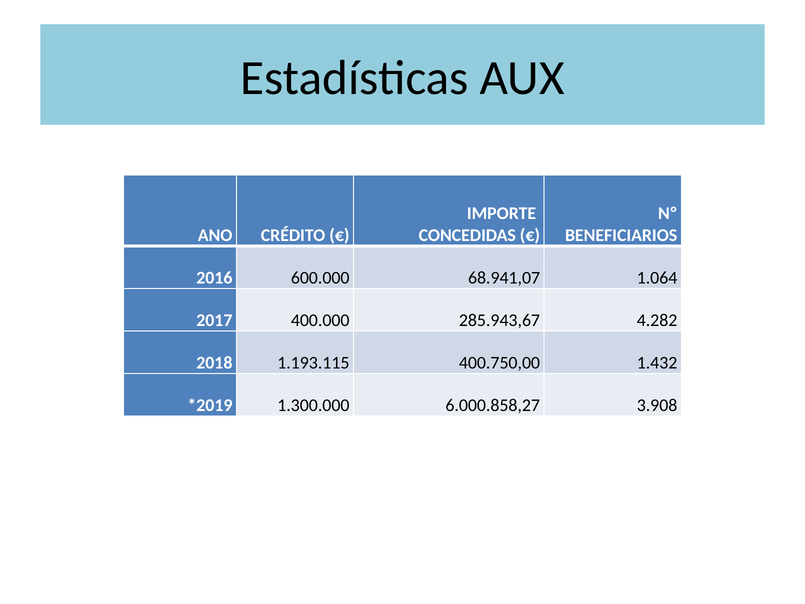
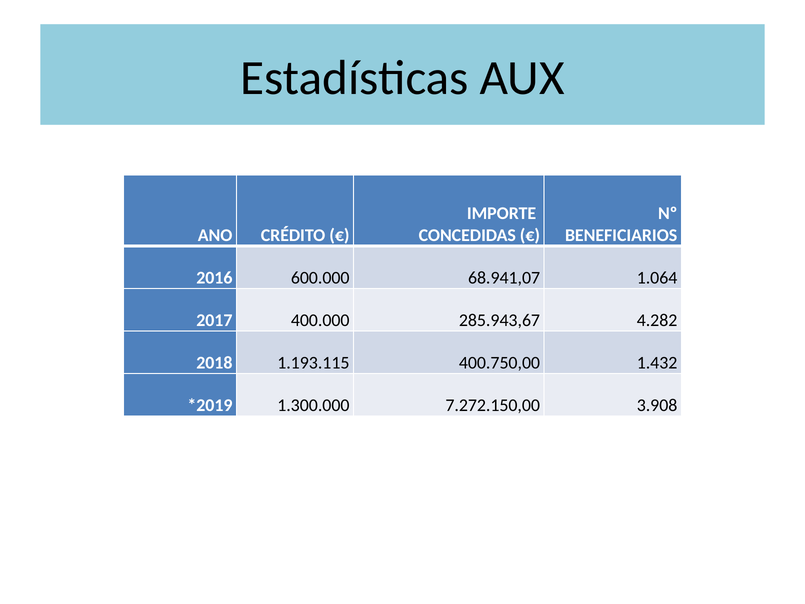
6.000.858,27: 6.000.858,27 -> 7.272.150,00 (493, 405)
